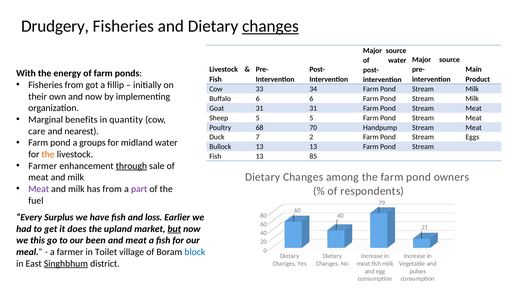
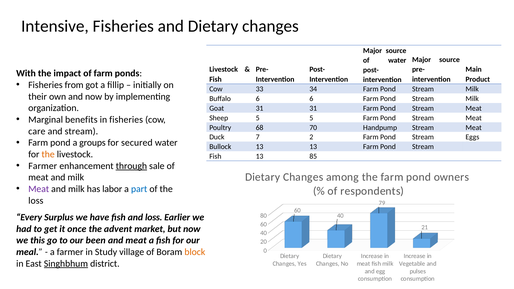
Drudgery: Drudgery -> Intensive (55, 26)
changes underline: present -> none (270, 26)
energy: energy -> impact (67, 73)
in quantity: quantity -> fisheries (126, 120)
and nearest: nearest -> stream (81, 131)
midland: midland -> secured (137, 143)
has from: from -> labor (112, 189)
part colour: purple -> blue (139, 189)
fuel: fuel -> loss (36, 201)
does: does -> once (77, 229)
upland: upland -> advent (118, 229)
but underline: present -> none (174, 229)
Toilet: Toilet -> Study (106, 252)
block colour: blue -> orange (195, 252)
